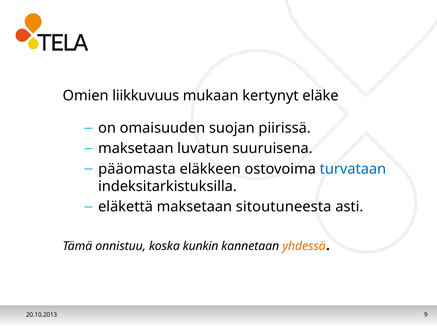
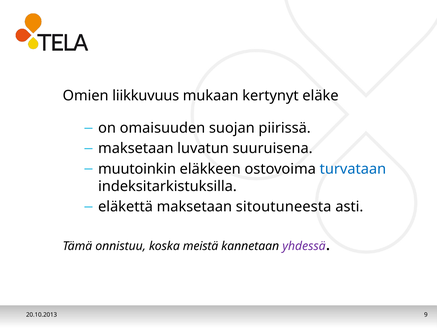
pääomasta: pääomasta -> muutoinkin (137, 169)
kunkin: kunkin -> meistä (201, 246)
yhdessä colour: orange -> purple (304, 246)
